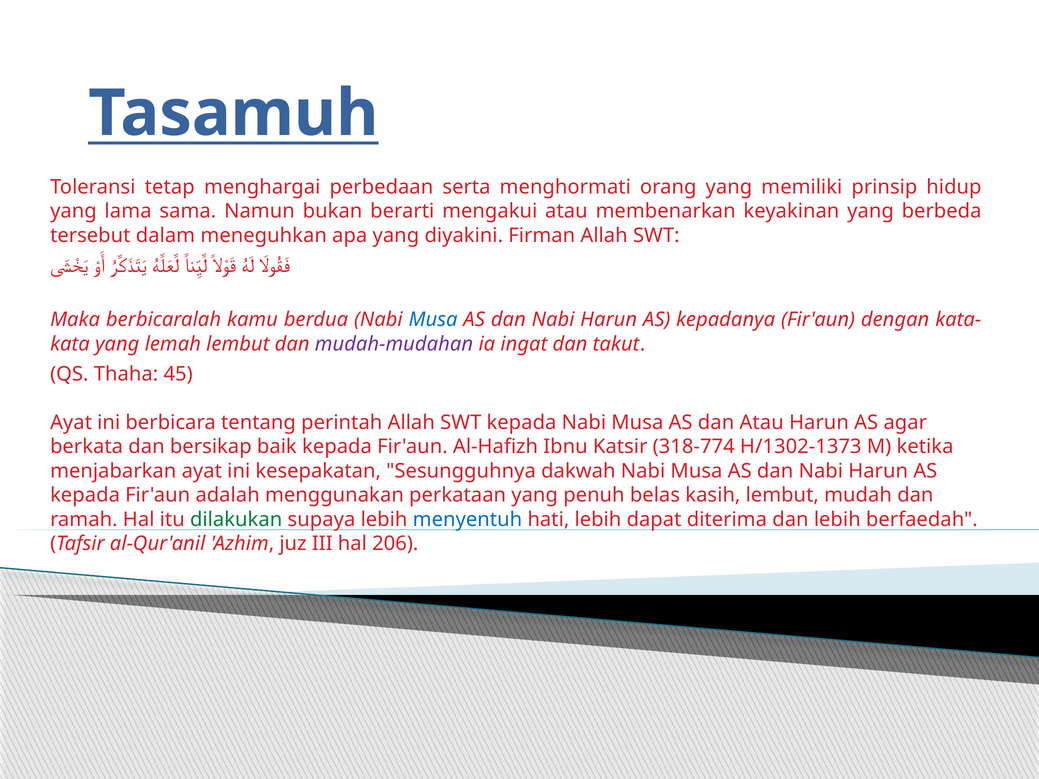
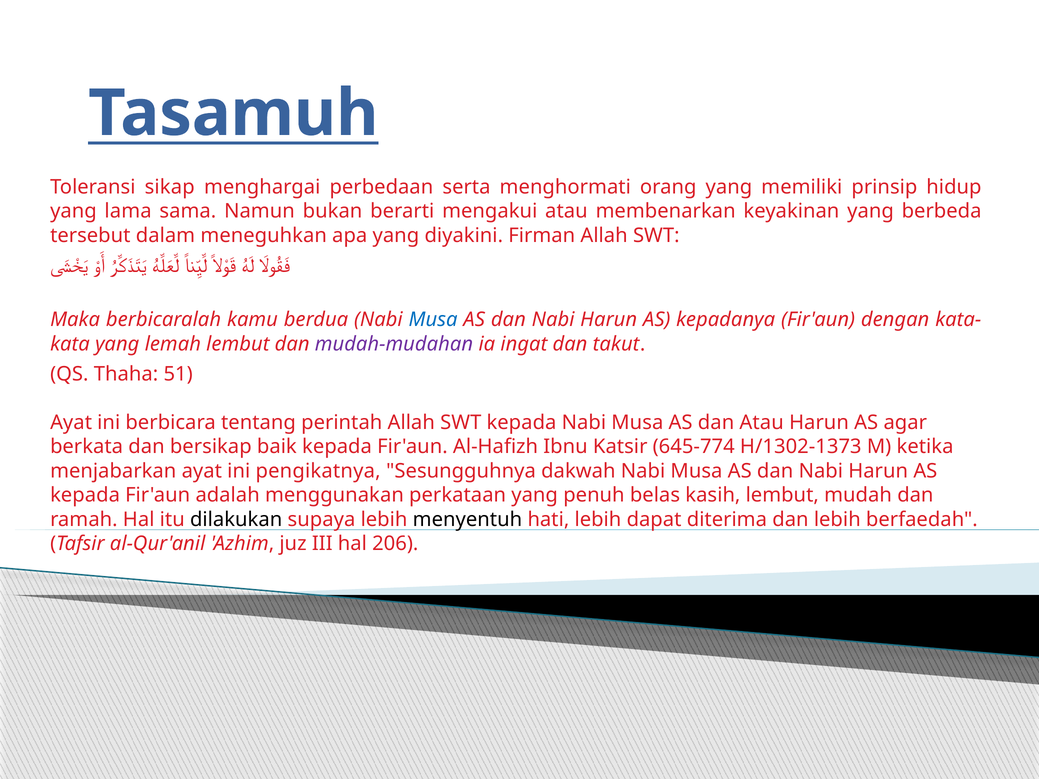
tetap: tetap -> sikap (170, 187)
45: 45 -> 51 (178, 374)
318-774: 318-774 -> 645-774 (694, 447)
kesepakatan: kesepakatan -> pengikatnya (318, 471)
dilakukan colour: green -> black (236, 520)
menyentuh colour: blue -> black (467, 520)
